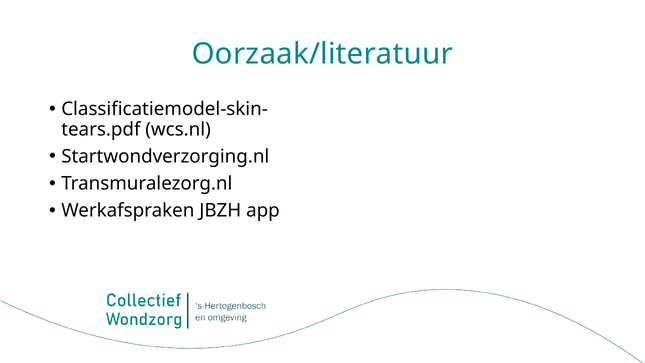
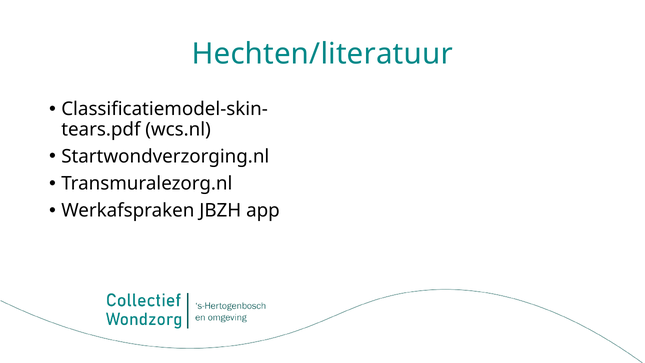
Oorzaak/literatuur: Oorzaak/literatuur -> Hechten/literatuur (322, 54)
